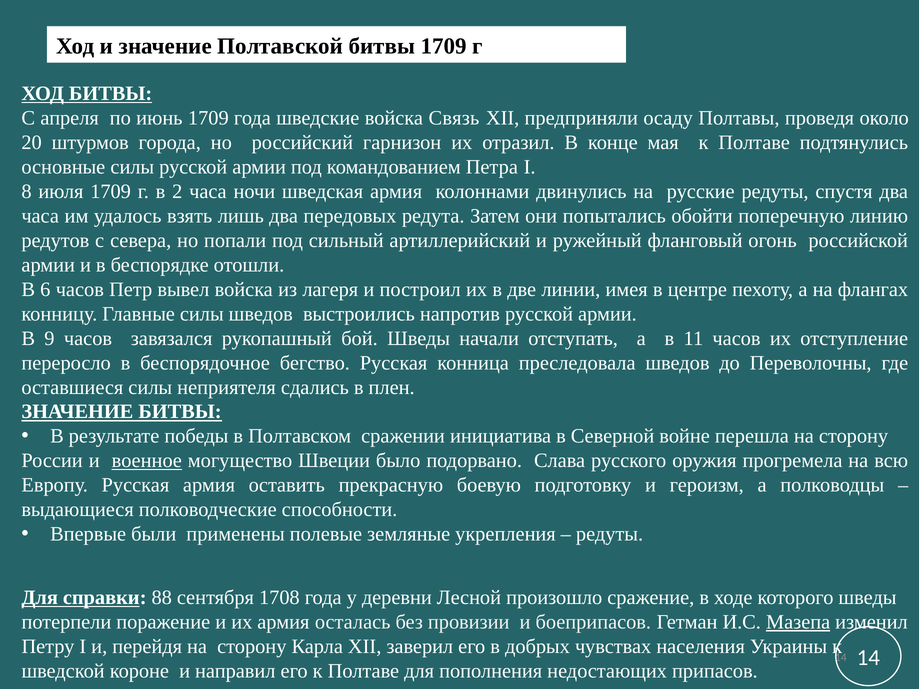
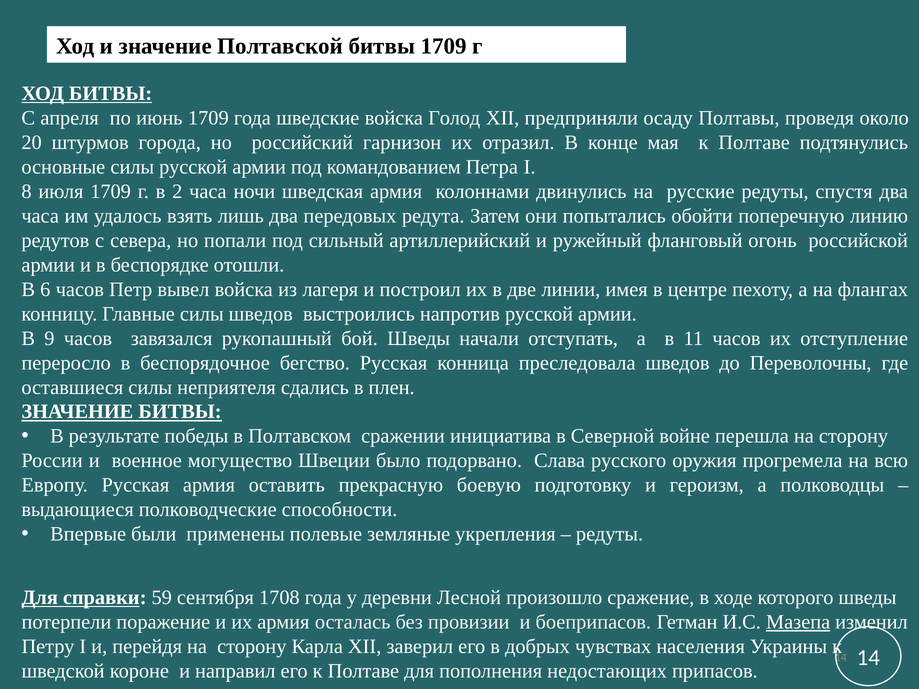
Связь: Связь -> Голод (454, 118)
военное underline: present -> none (147, 461)
88: 88 -> 59 (162, 598)
